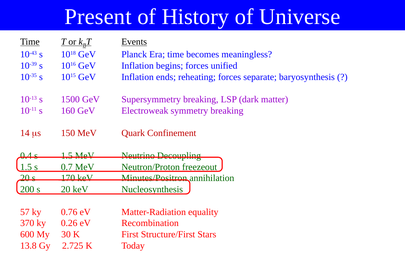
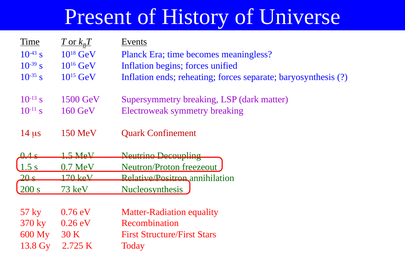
Minutes/Positron: Minutes/Positron -> Relative/Positron (154, 178)
s 20: 20 -> 73 (66, 190)
